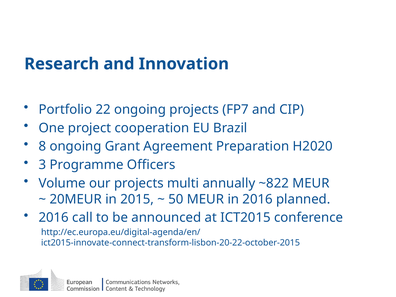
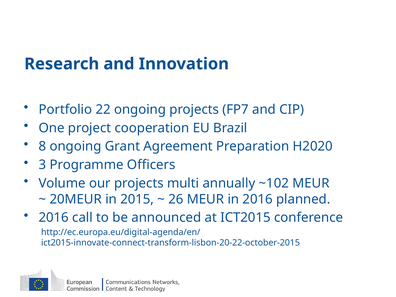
~822: ~822 -> ~102 (274, 183)
50: 50 -> 26 (176, 199)
